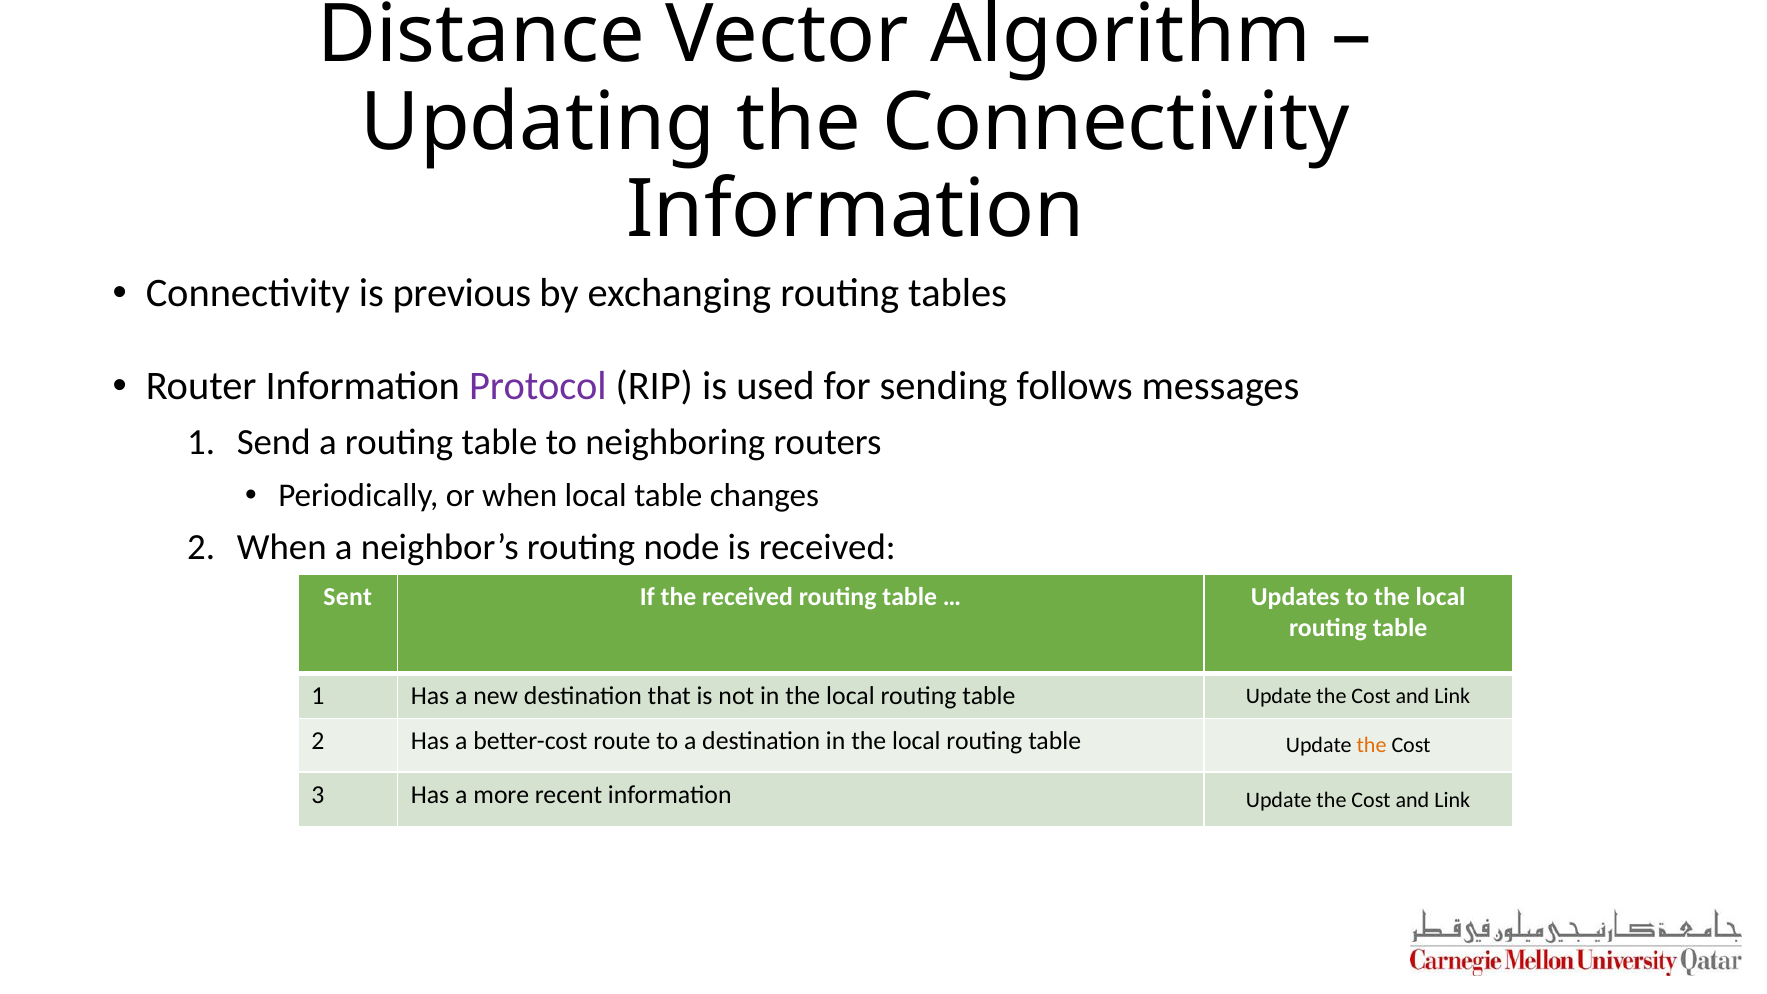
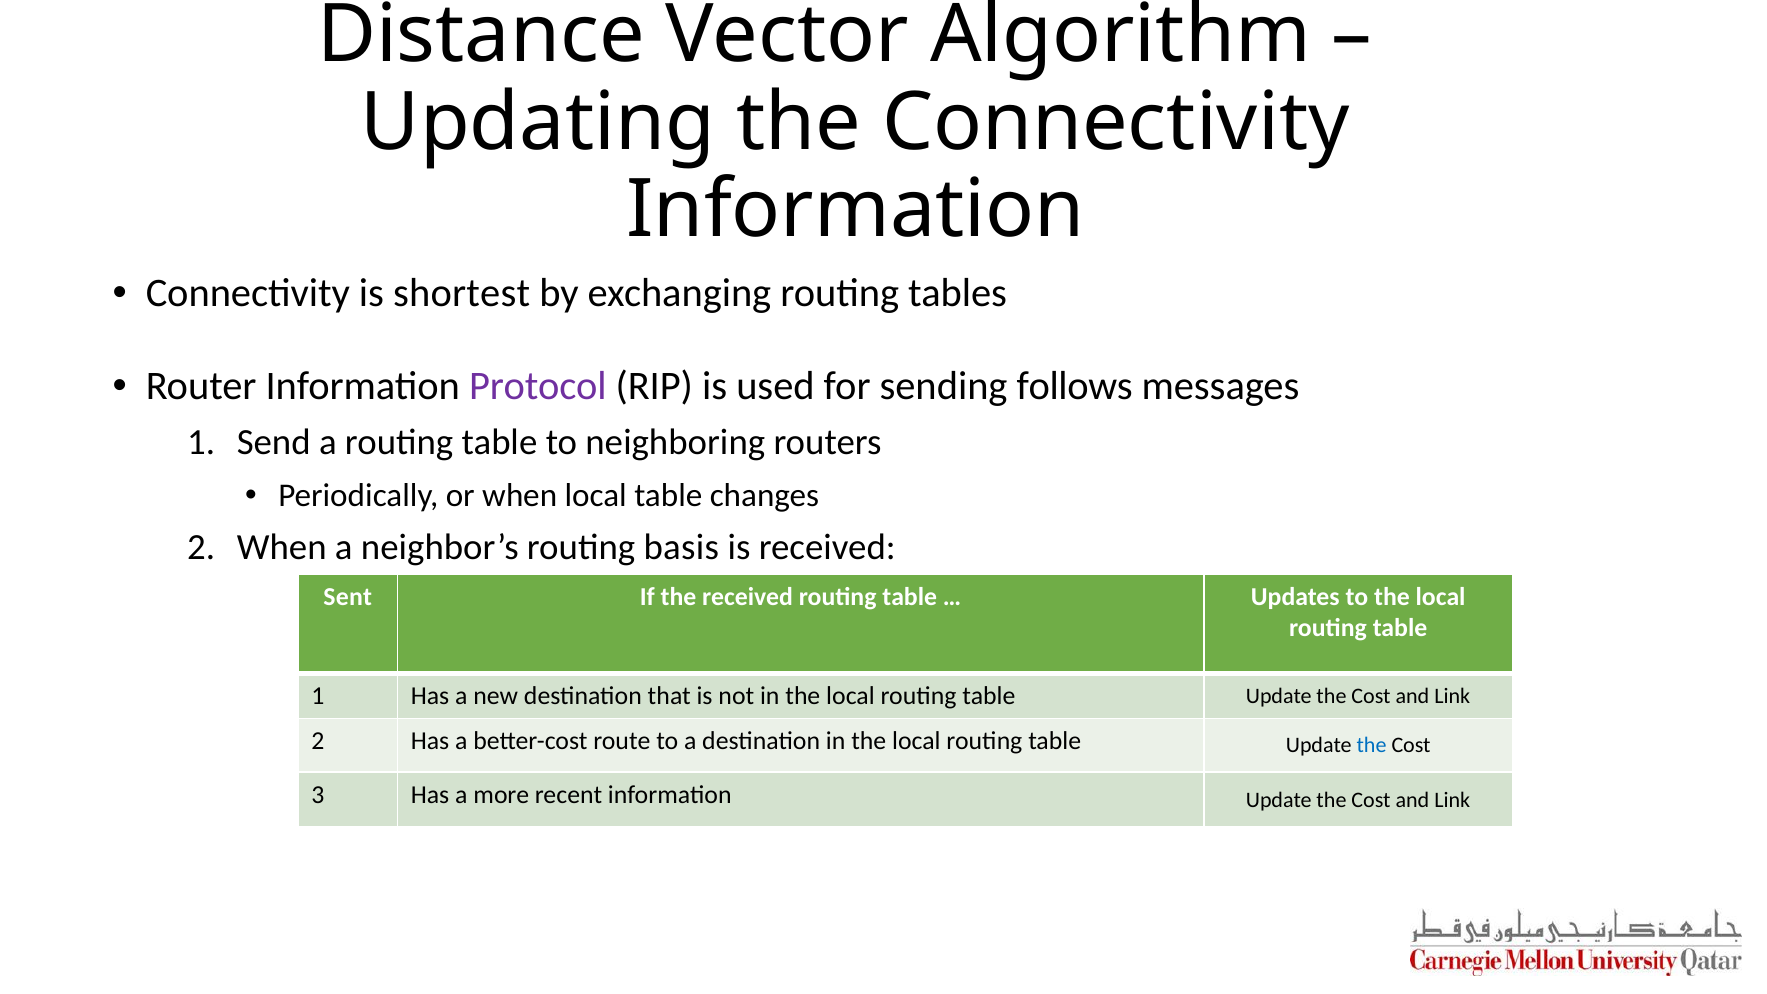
previous: previous -> shortest (462, 293)
node: node -> basis (681, 548)
the colour: orange -> blue (1372, 745)
